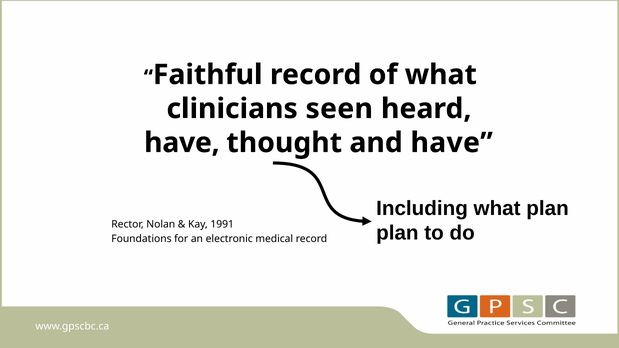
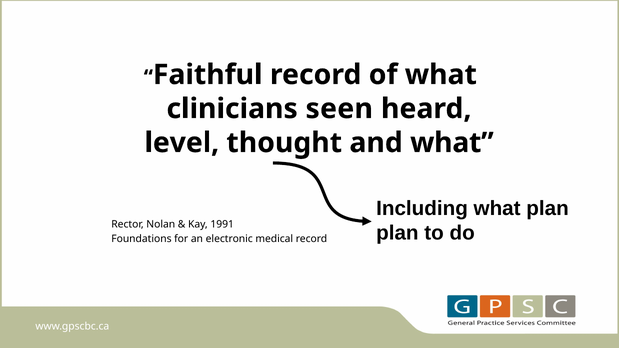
have: have -> level (182, 143)
and have: have -> what (452, 143)
